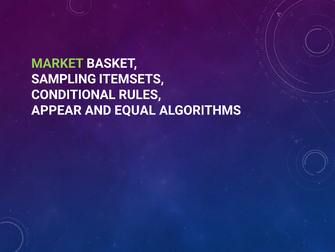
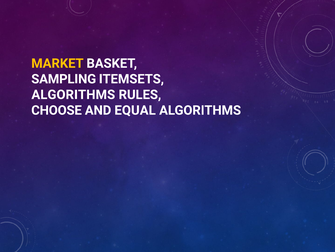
MARKET colour: light green -> yellow (57, 63)
CONDITIONAL: CONDITIONAL -> ALGORITHMS (73, 94)
APPEAR: APPEAR -> CHOOSE (57, 110)
